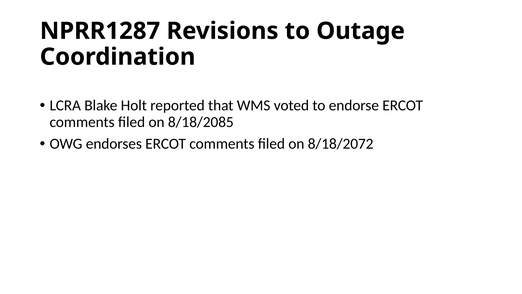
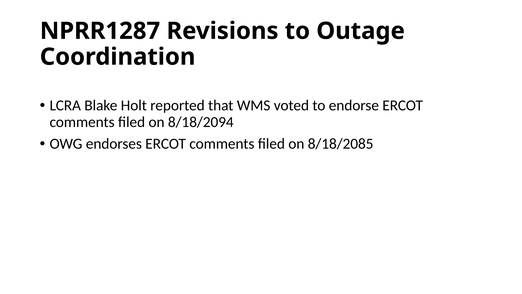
8/18/2085: 8/18/2085 -> 8/18/2094 (201, 122)
8/18/2072: 8/18/2072 -> 8/18/2085 (341, 144)
